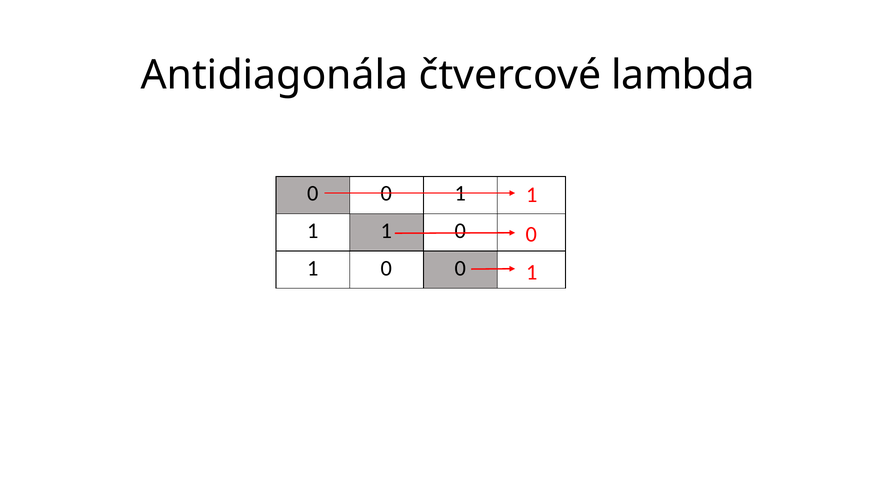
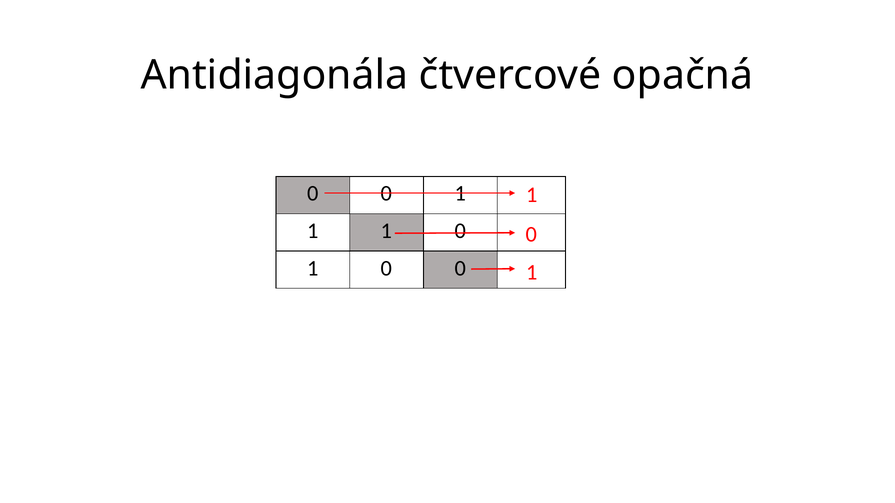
lambda: lambda -> opačná (683, 75)
